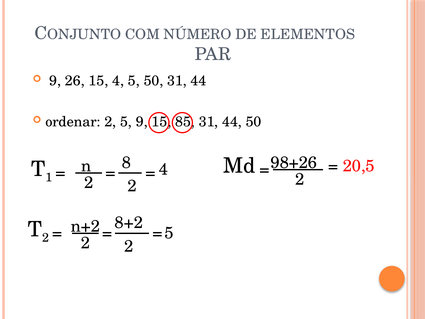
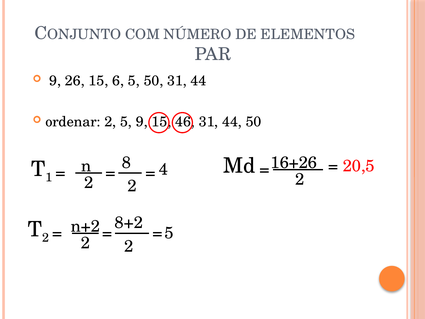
15 4: 4 -> 6 (118, 81)
85: 85 -> 46 (185, 122)
98+26: 98+26 -> 16+26 (294, 162)
